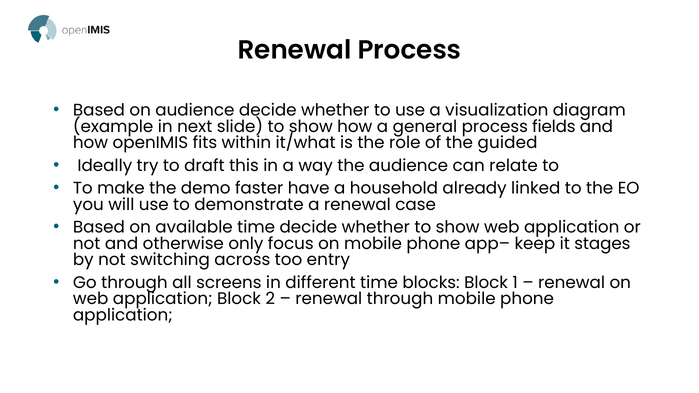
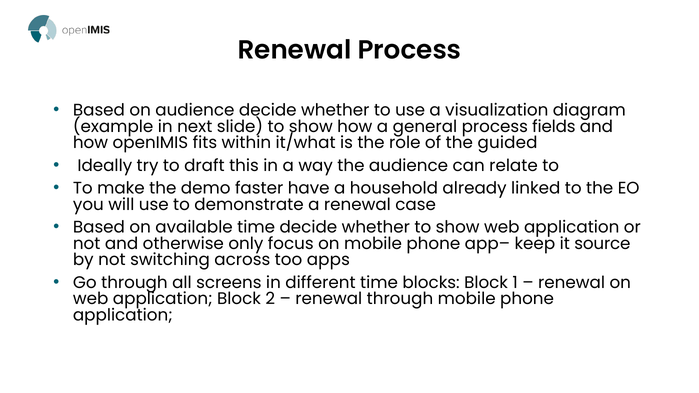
stages: stages -> source (602, 244)
entry: entry -> apps (328, 260)
